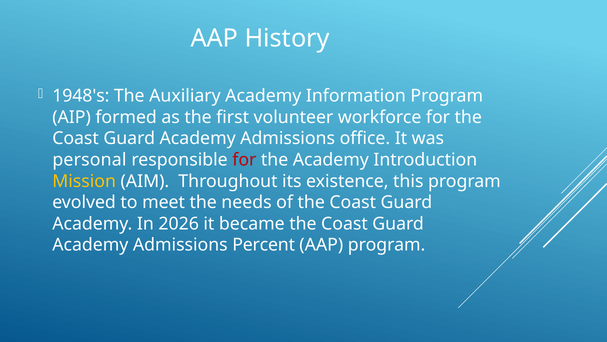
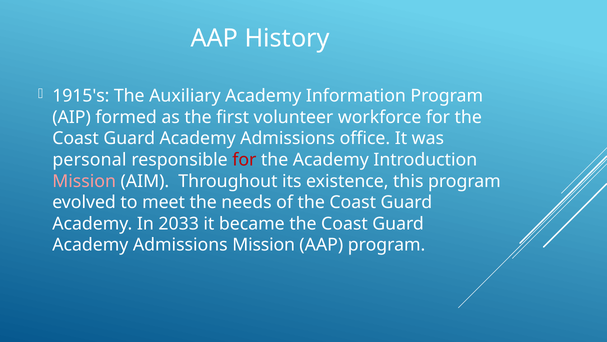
1948's: 1948's -> 1915's (81, 96)
Mission colour: yellow -> pink (84, 181)
2026: 2026 -> 2033 (179, 223)
Admissions Percent: Percent -> Mission (264, 245)
